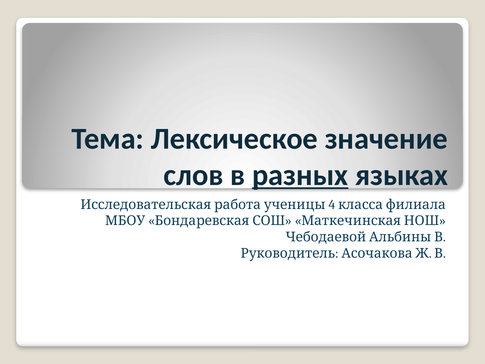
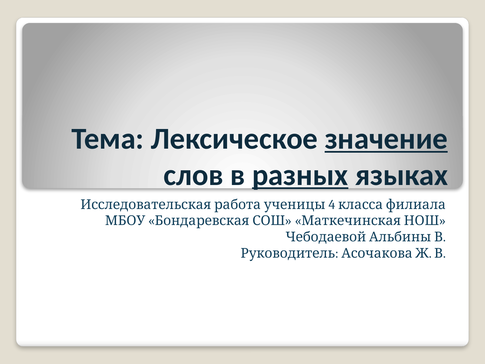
значение underline: none -> present (386, 139)
